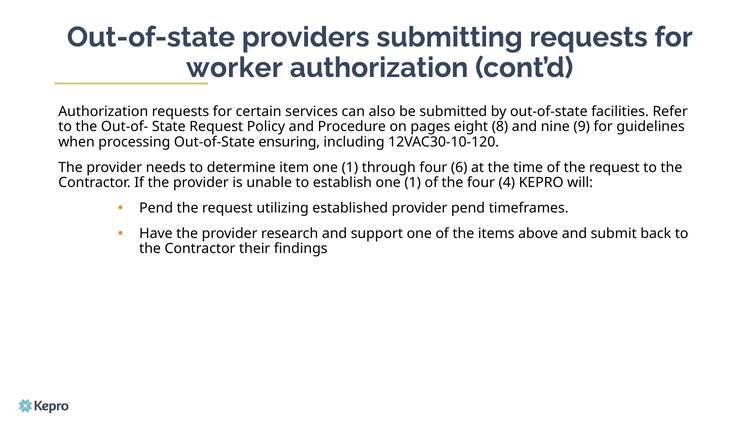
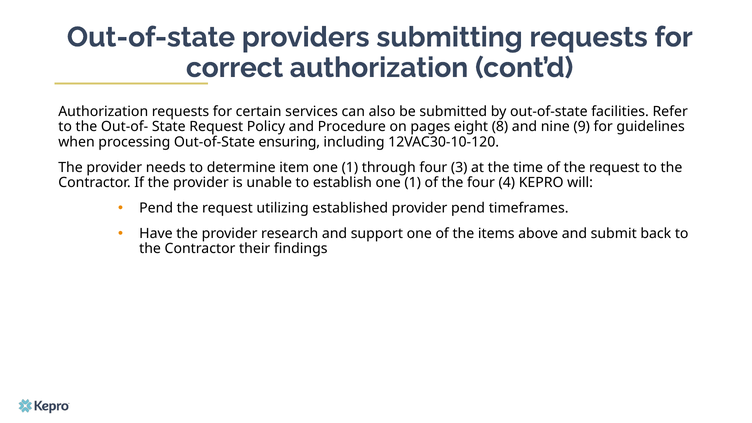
worker: worker -> correct (235, 68)
6: 6 -> 3 (459, 167)
